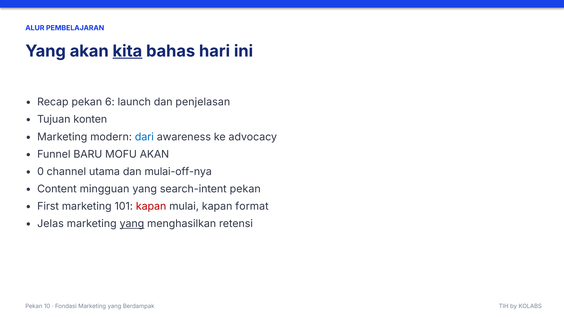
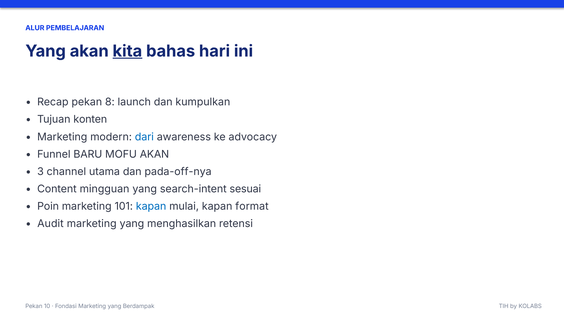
6: 6 -> 8 (110, 102)
penjelasan: penjelasan -> kumpulkan (203, 102)
0: 0 -> 3 (40, 172)
mulai-off-nya: mulai-off-nya -> pada-off-nya (178, 172)
search-intent pekan: pekan -> sesuai (245, 189)
First: First -> Poin (48, 207)
kapan colour: red -> blue (151, 207)
Jelas: Jelas -> Audit (50, 224)
yang underline: present -> none (132, 224)
